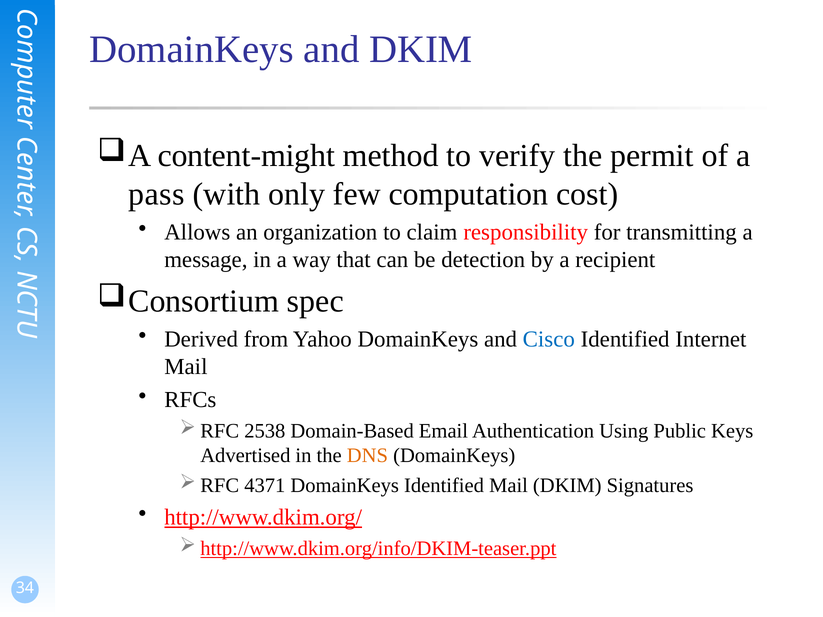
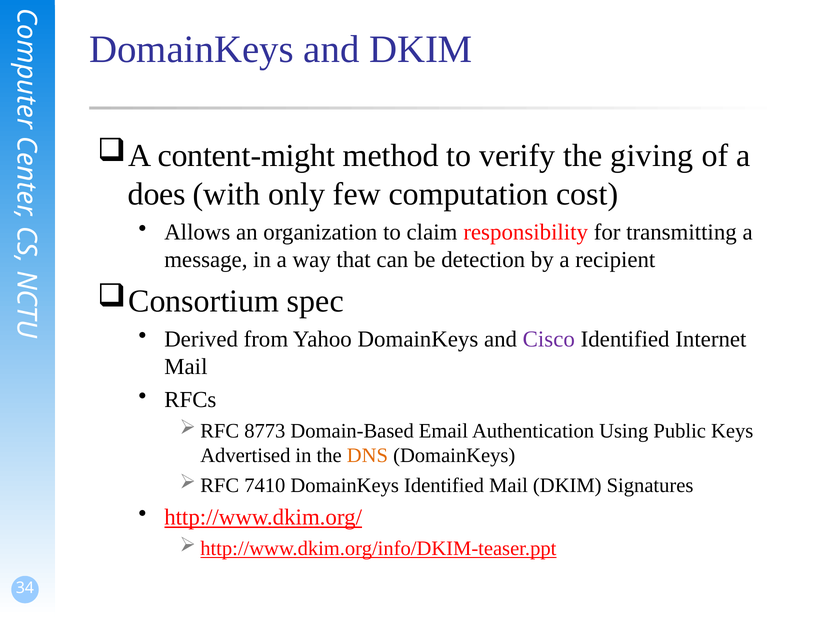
permit: permit -> giving (652, 156)
pass: pass -> does (157, 194)
Cisco colour: blue -> purple (549, 339)
2538: 2538 -> 8773 (265, 431)
4371: 4371 -> 7410 (265, 486)
